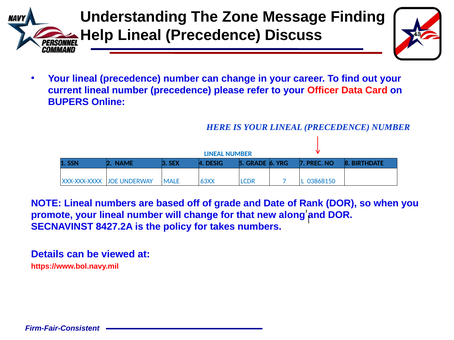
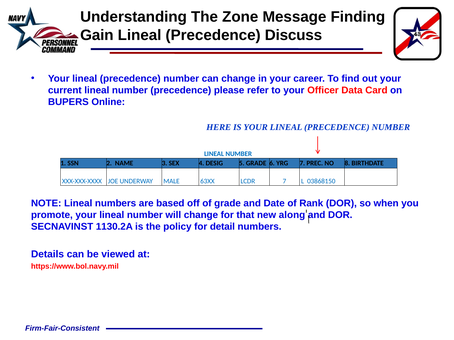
Help: Help -> Gain (97, 35)
8427.2A: 8427.2A -> 1130.2A (114, 227)
takes: takes -> detail (222, 227)
